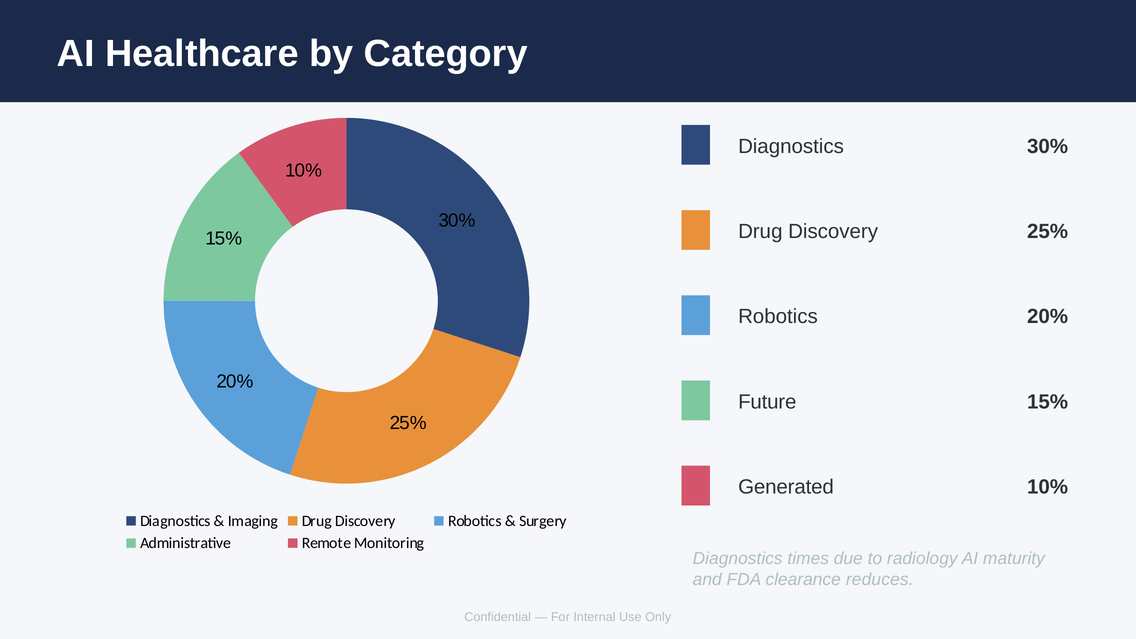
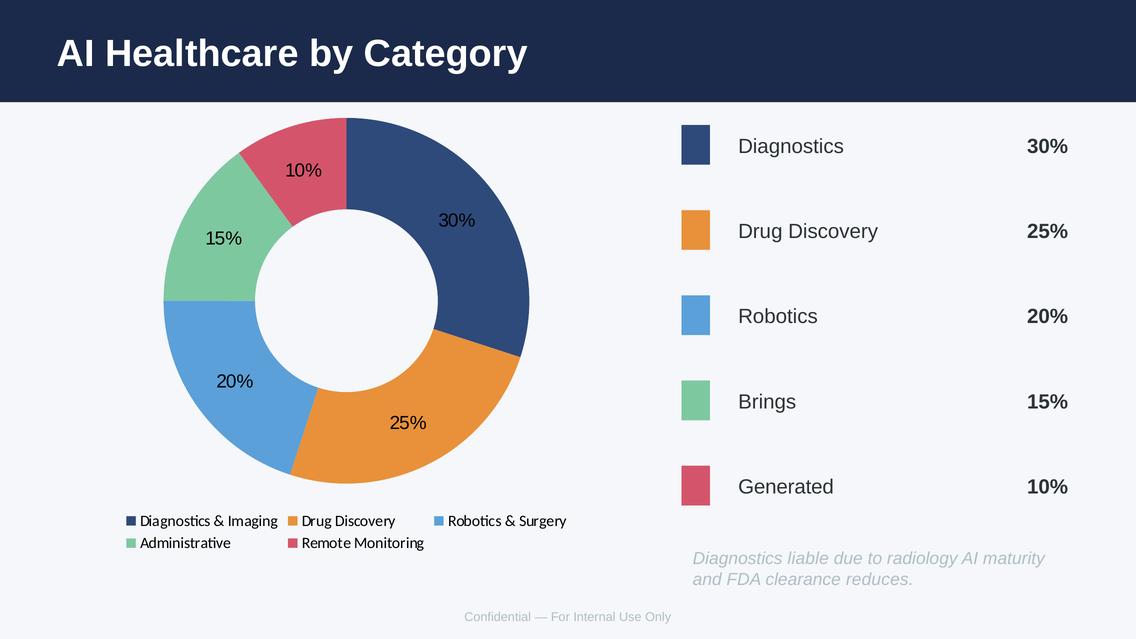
Future: Future -> Brings (767, 402)
times: times -> liable (808, 559)
